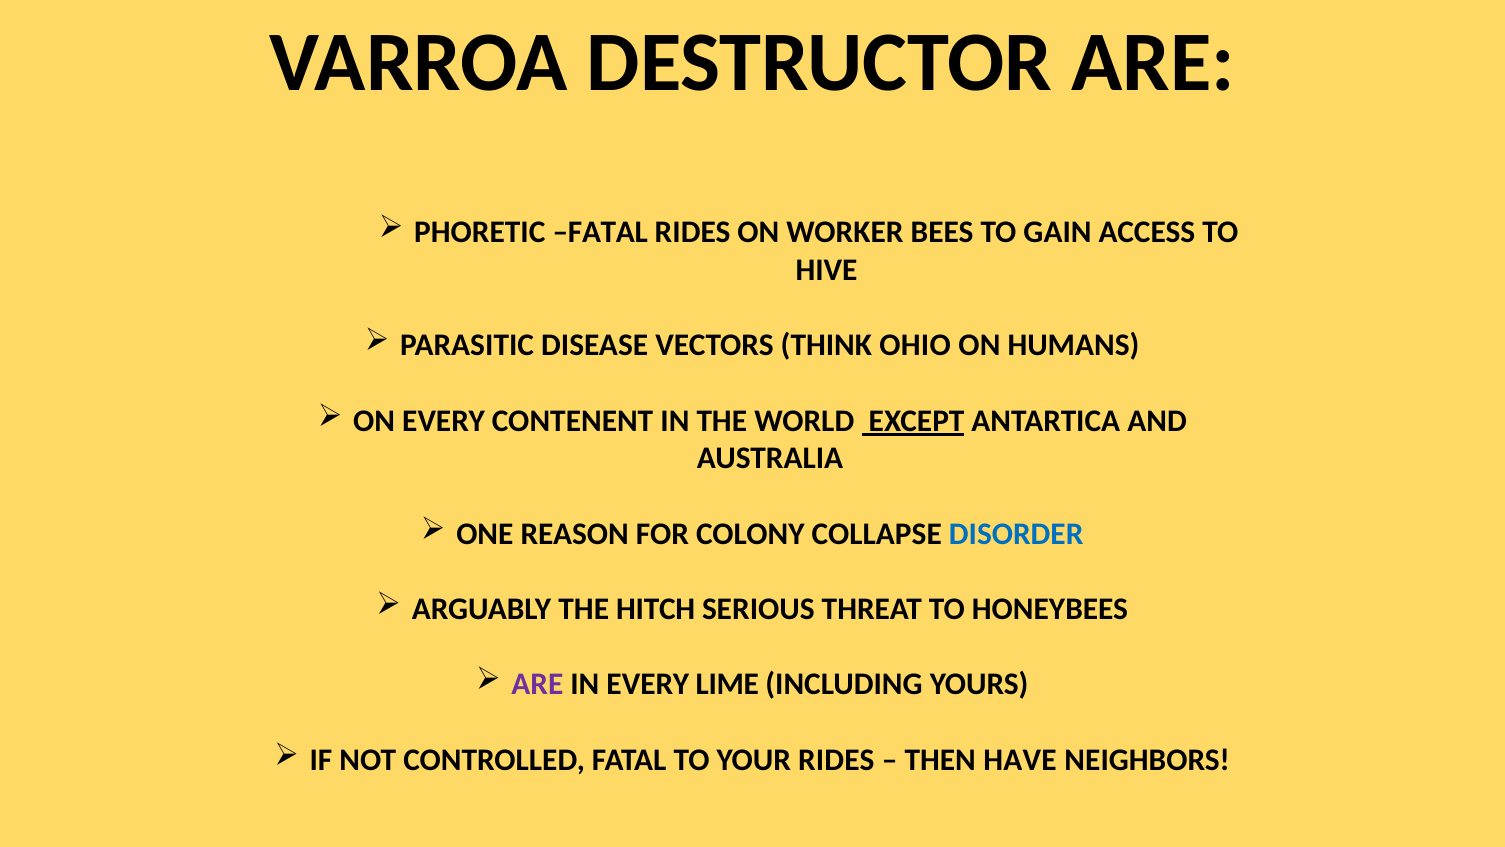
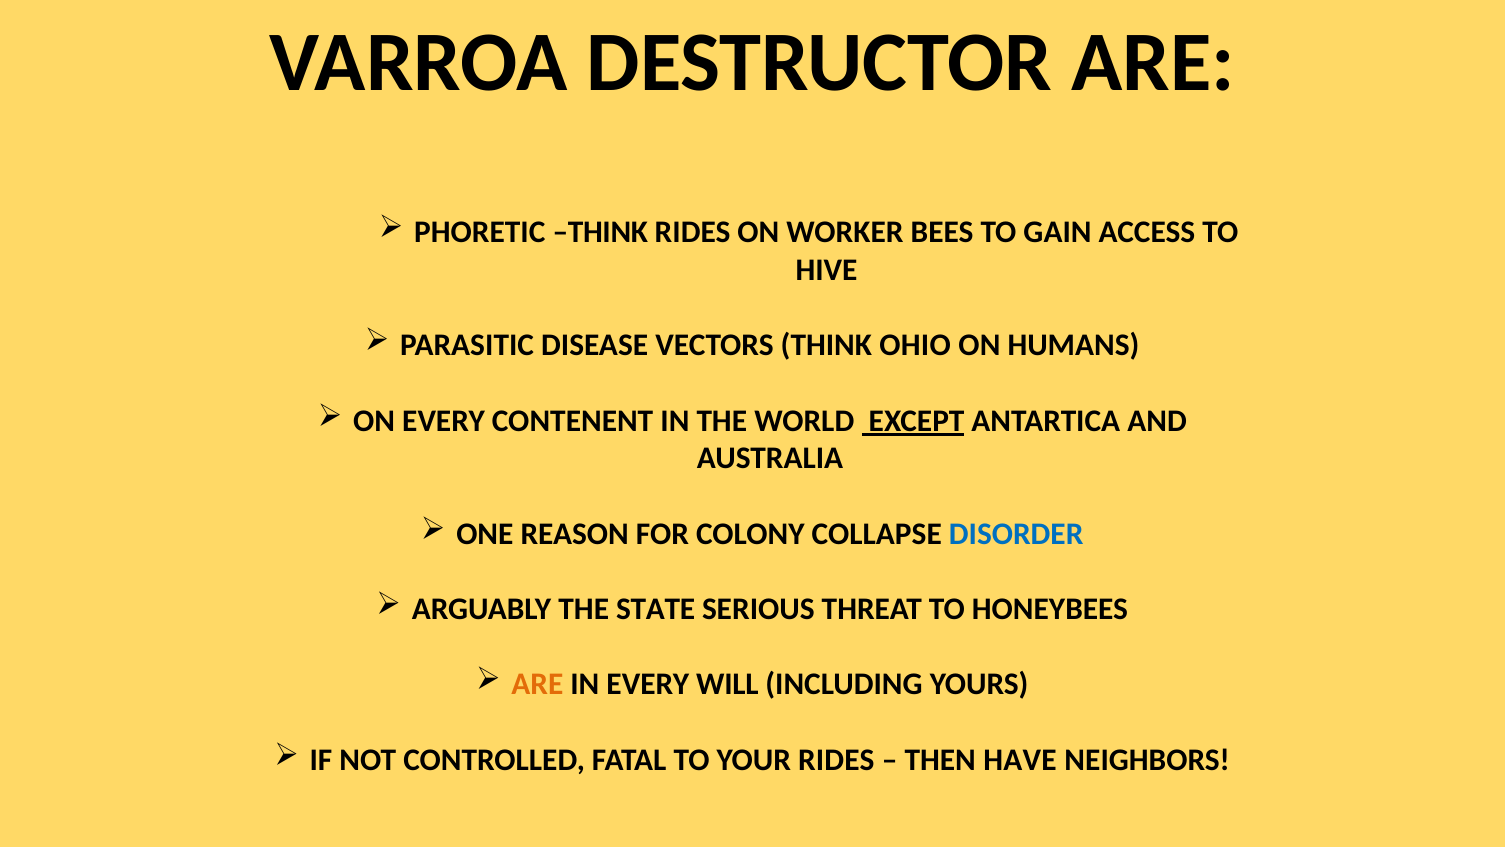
PHORETIC FATAL: FATAL -> THINK (600, 232)
HITCH: HITCH -> STATE (656, 609)
ARE colour: purple -> orange (537, 684)
LIME: LIME -> WILL (727, 684)
